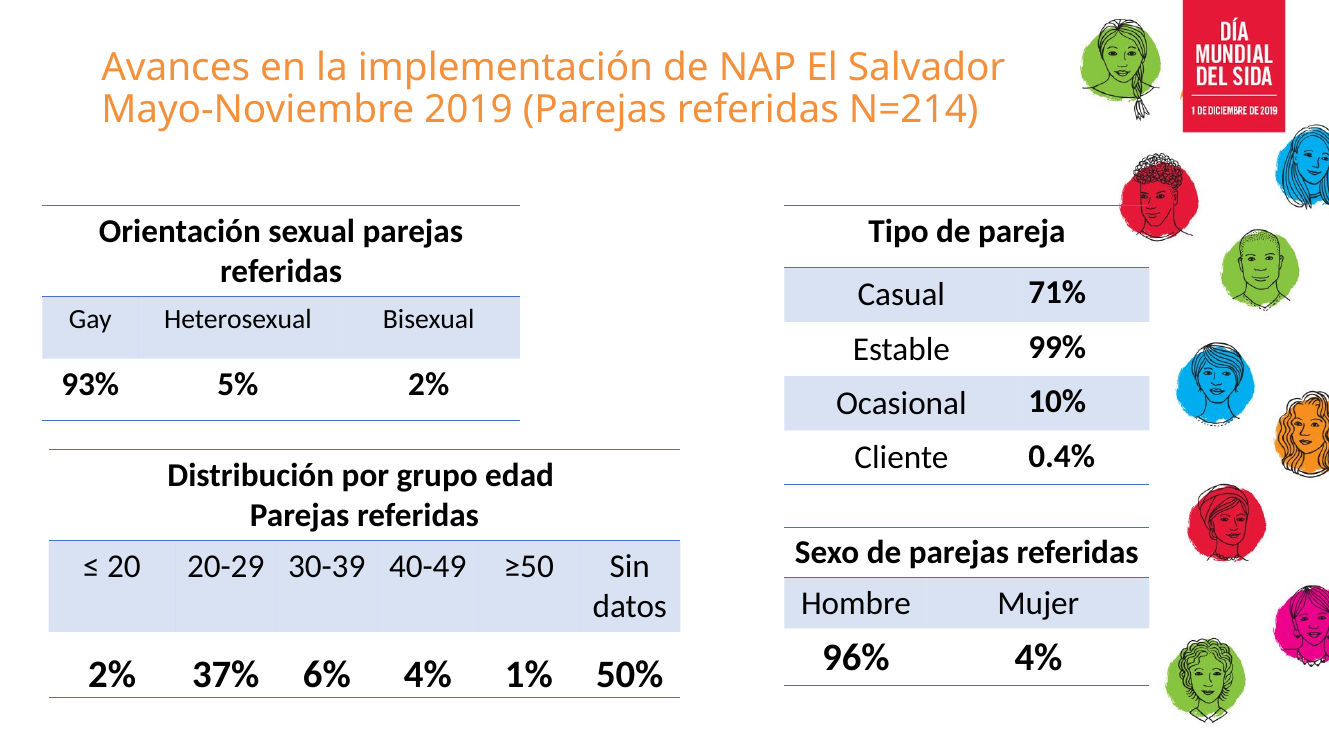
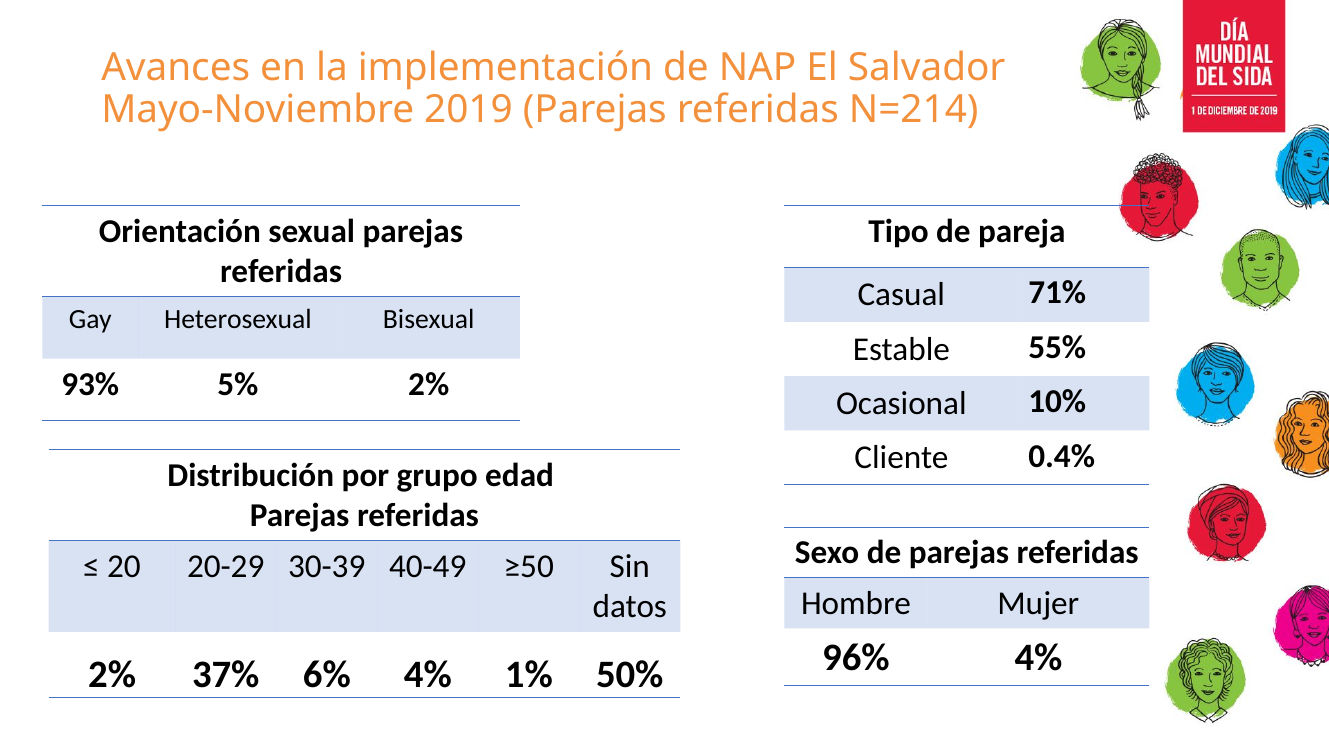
99%: 99% -> 55% (1057, 347)
